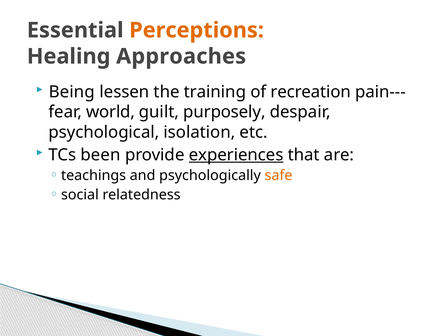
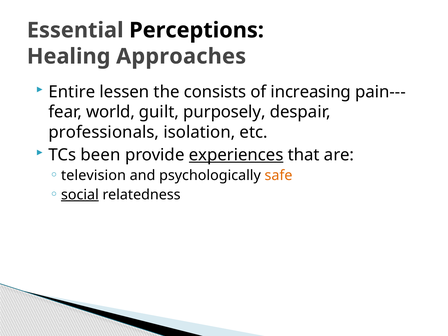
Perceptions colour: orange -> black (197, 30)
Being: Being -> Entire (72, 92)
training: training -> consists (215, 92)
recreation: recreation -> increasing (311, 92)
psychological: psychological -> professionals (104, 132)
teachings: teachings -> television (93, 175)
social underline: none -> present (80, 195)
